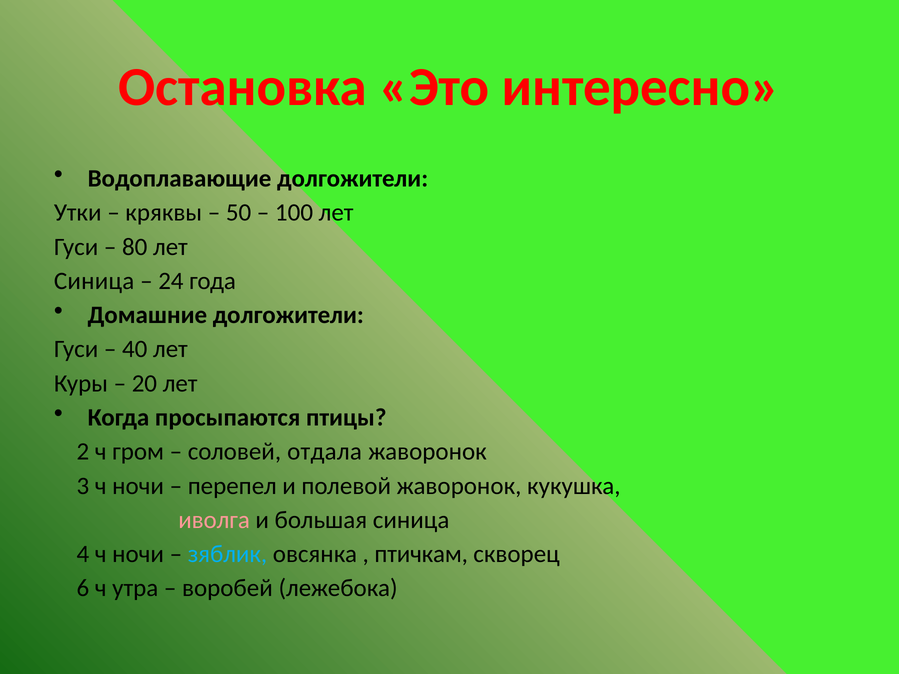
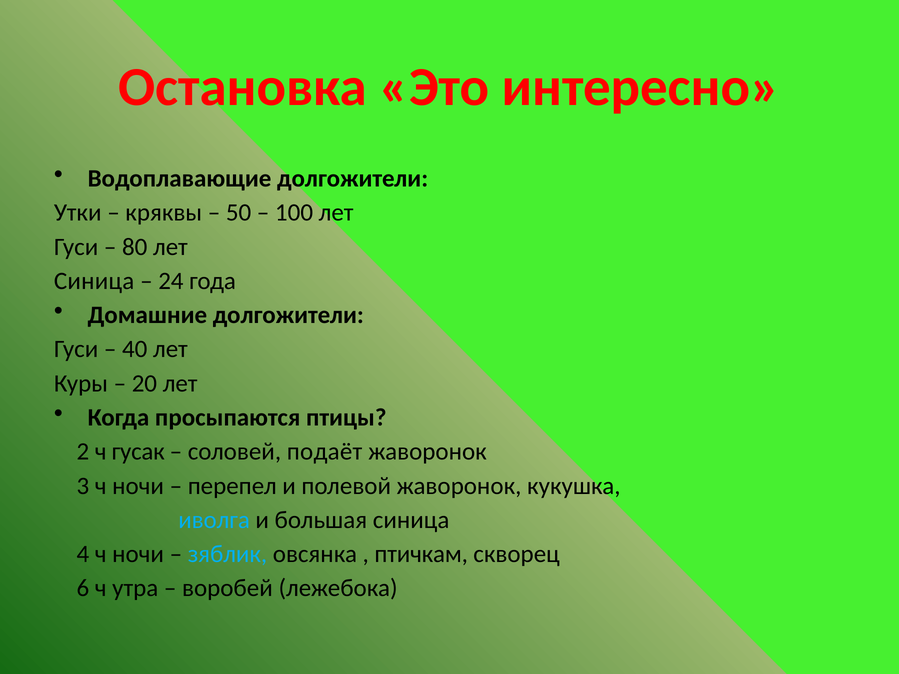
гром: гром -> гусак (138, 452)
отдала: отдала -> подаёт (325, 452)
иволга colour: pink -> light blue (214, 520)
